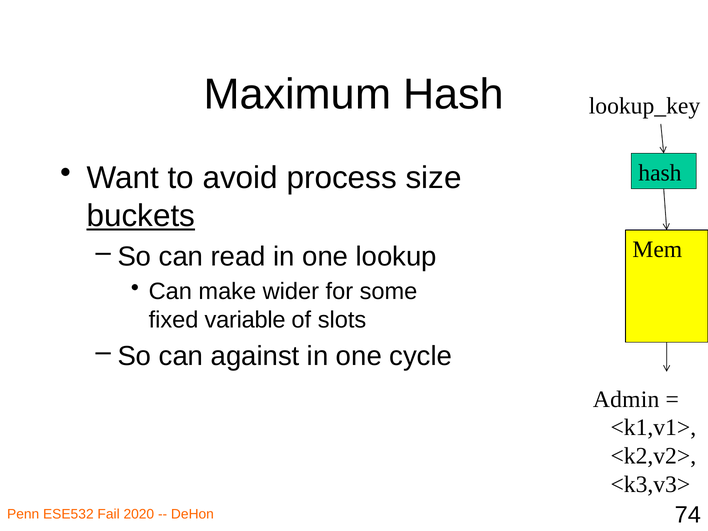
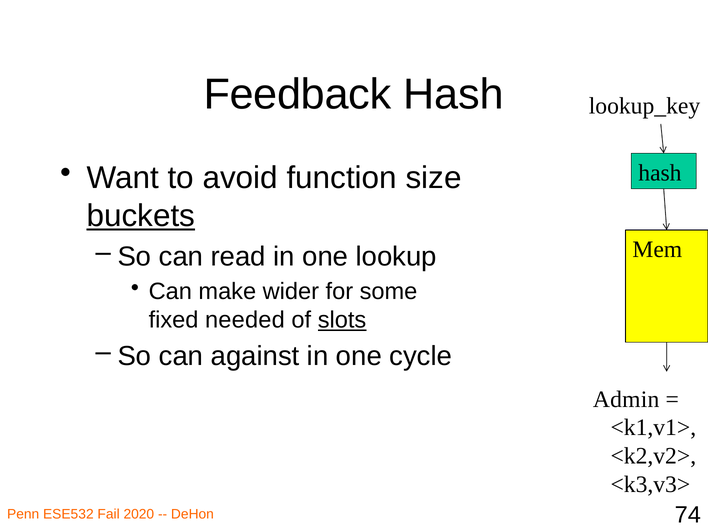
Maximum: Maximum -> Feedback (297, 94)
process: process -> function (342, 178)
variable: variable -> needed (245, 320)
slots underline: none -> present (342, 320)
